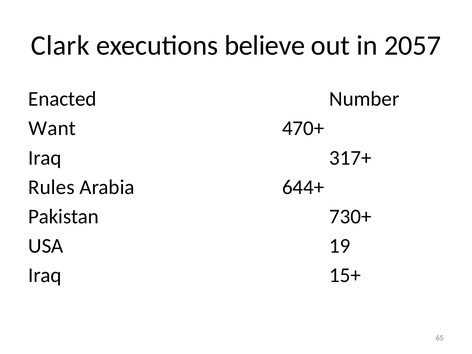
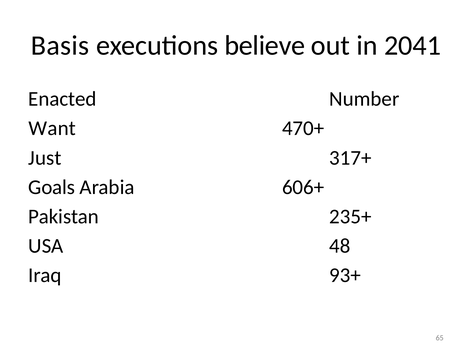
Clark: Clark -> Basis (60, 46)
2057: 2057 -> 2041 (413, 46)
Iraq: Iraq -> Just (45, 158)
Rules: Rules -> Goals (52, 187)
644+: 644+ -> 606+ (303, 187)
730+: 730+ -> 235+ (350, 217)
19: 19 -> 48 (340, 246)
15+: 15+ -> 93+ (345, 275)
